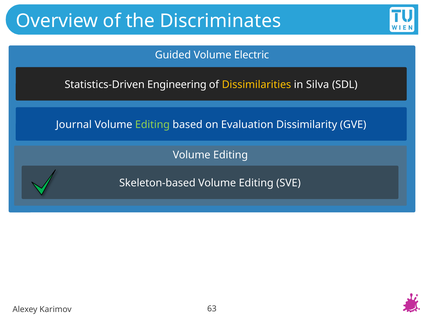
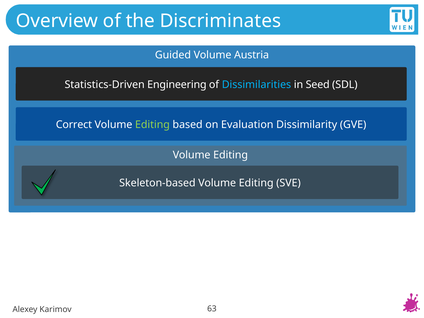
Electric: Electric -> Austria (252, 55)
Dissimilarities colour: yellow -> light blue (256, 85)
Silva: Silva -> Seed (318, 85)
Journal: Journal -> Correct (74, 125)
